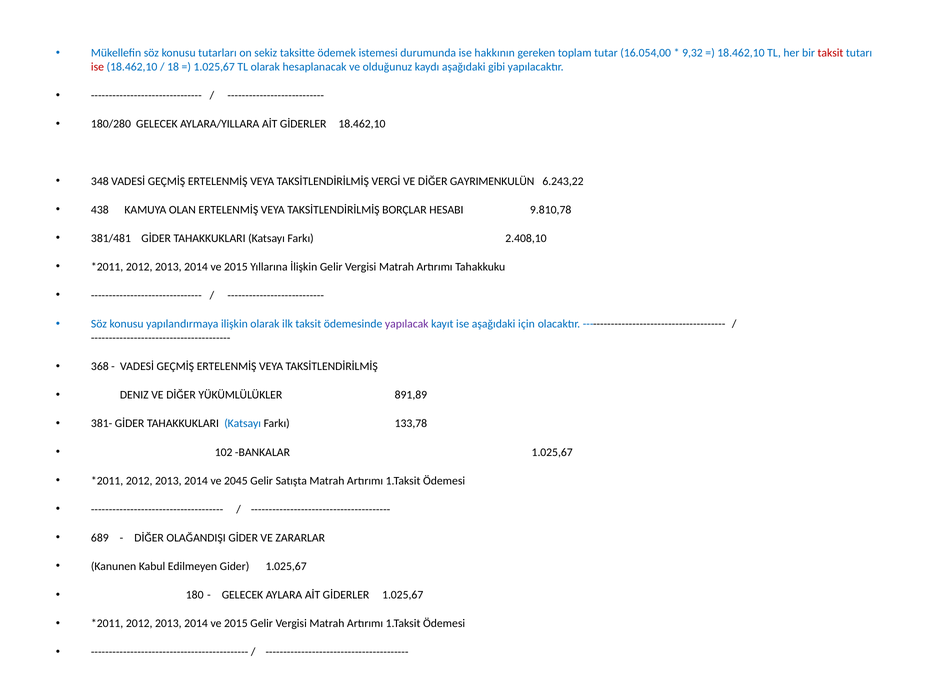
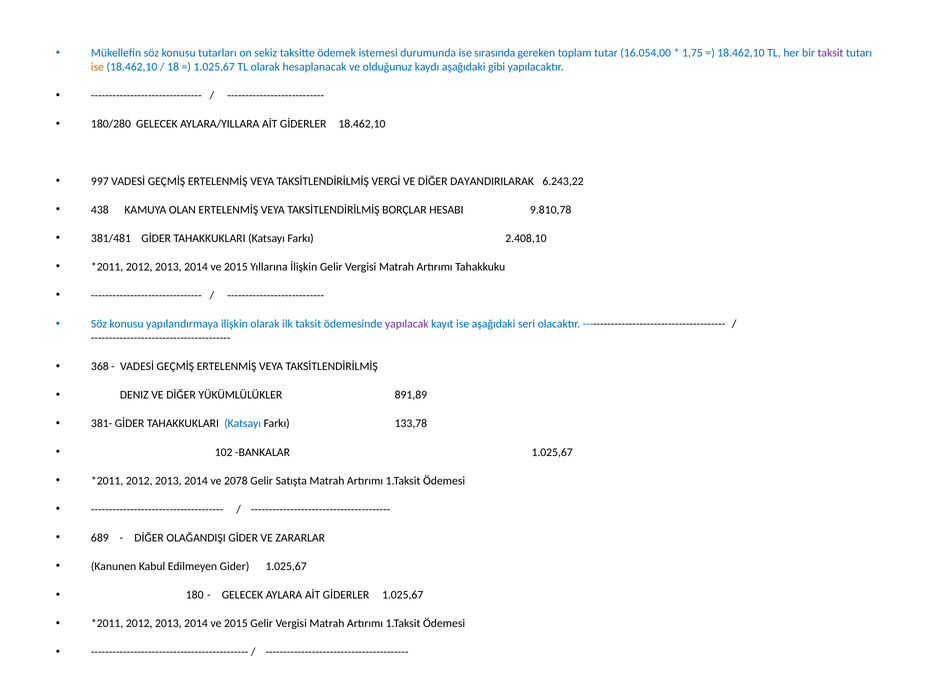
hakkının: hakkının -> sırasında (495, 53)
9,32: 9,32 -> 1,75 (692, 53)
taksit colour: red -> purple (830, 53)
ise colour: red -> orange (97, 67)
348: 348 -> 997 (100, 181)
GAYRIMENKULÜN: GAYRIMENKULÜN -> DAYANDIRILARAK (492, 181)
için: için -> seri (527, 324)
2045: 2045 -> 2078 (236, 481)
